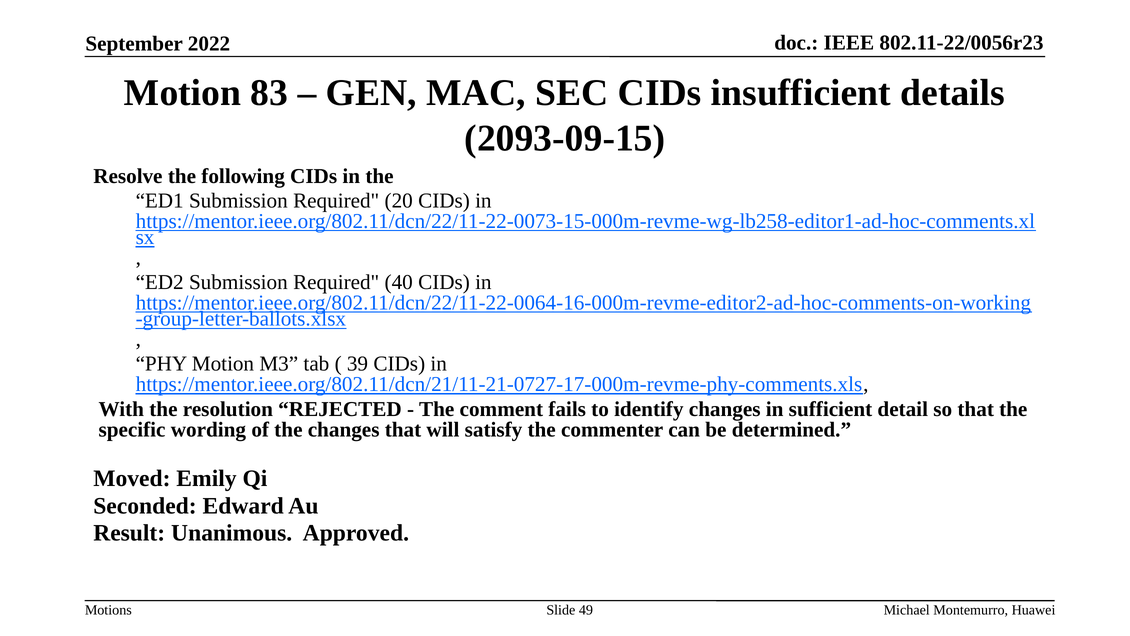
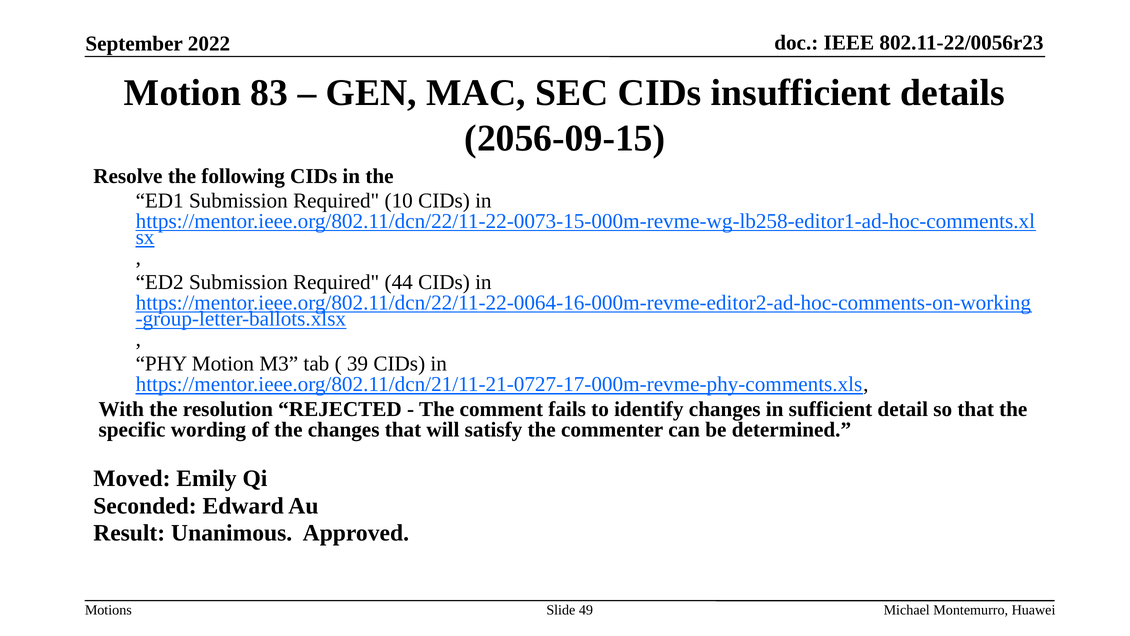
2093-09-15: 2093-09-15 -> 2056-09-15 (565, 138)
20: 20 -> 10 (399, 201)
40: 40 -> 44 (399, 282)
